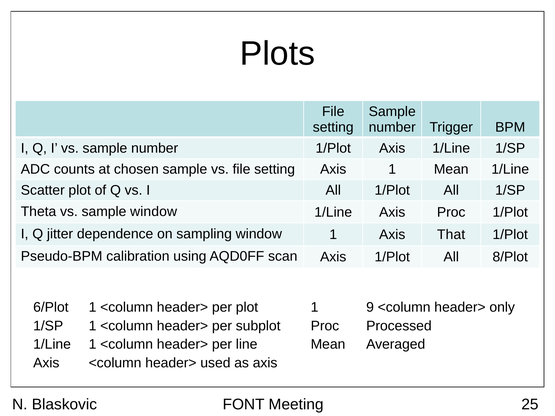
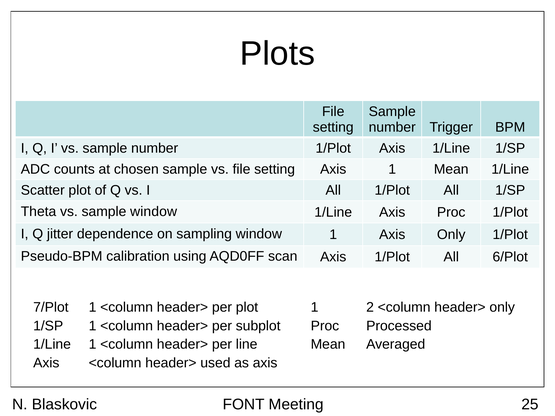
Axis That: That -> Only (451, 235)
8/Plot: 8/Plot -> 6/Plot (510, 257)
6/Plot: 6/Plot -> 7/Plot (51, 308)
9: 9 -> 2 (370, 308)
